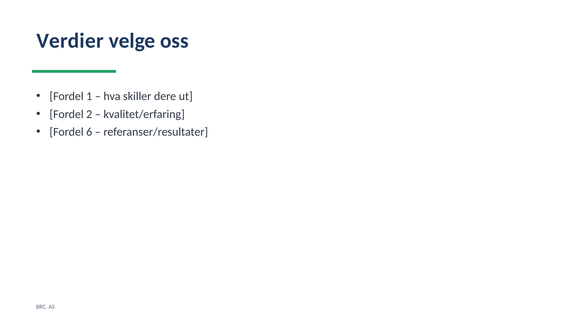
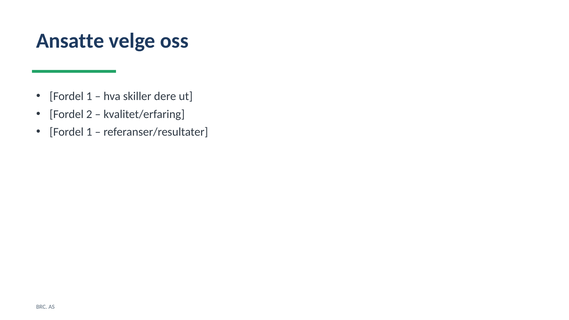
Verdier: Verdier -> Ansatte (70, 41)
6: 6 -> 1 (89, 132)
